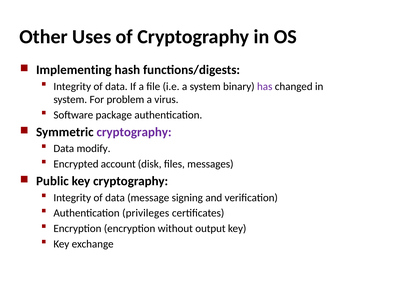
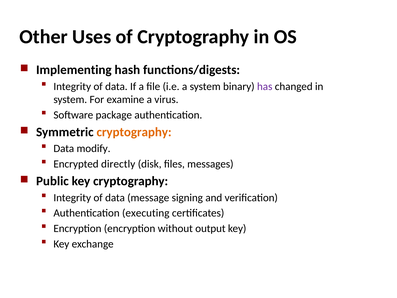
problem: problem -> examine (125, 99)
cryptography colour: purple -> orange (134, 132)
account: account -> directly (118, 164)
privileges: privileges -> executing (146, 213)
